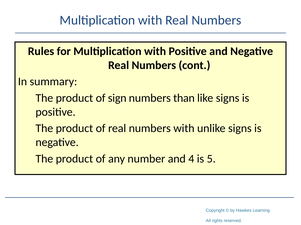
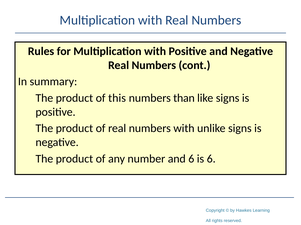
sign: sign -> this (117, 98)
and 4: 4 -> 6 (191, 159)
is 5: 5 -> 6 (211, 159)
